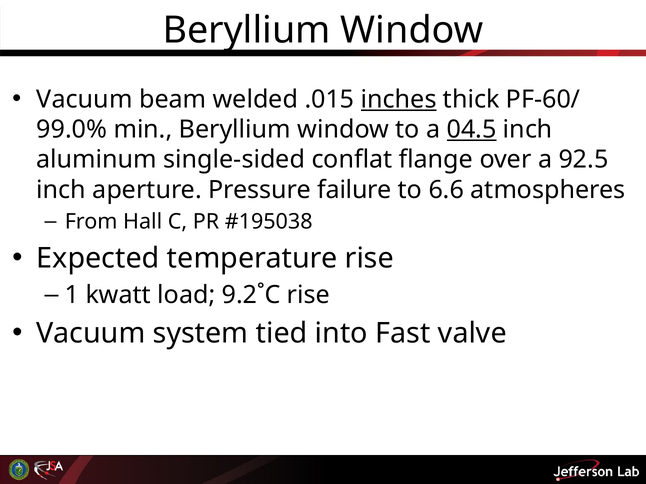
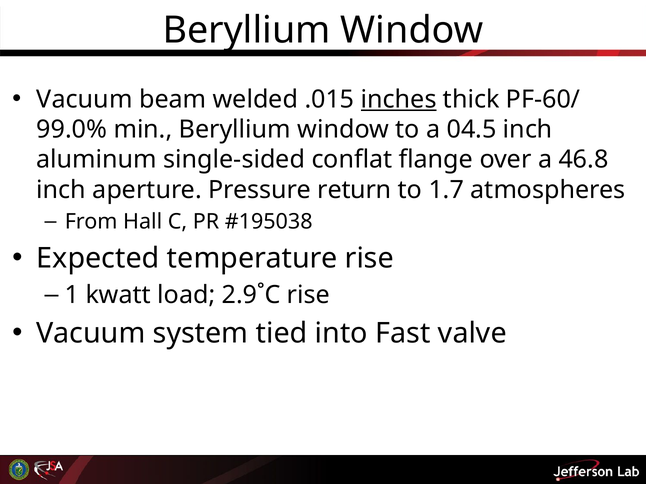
04.5 underline: present -> none (472, 130)
92.5: 92.5 -> 46.8 (583, 160)
failure: failure -> return (354, 190)
6.6: 6.6 -> 1.7 (446, 190)
9.2˚C: 9.2˚C -> 2.9˚C (251, 295)
